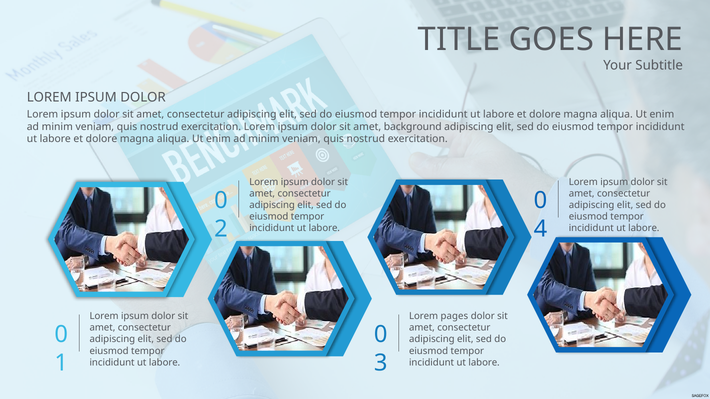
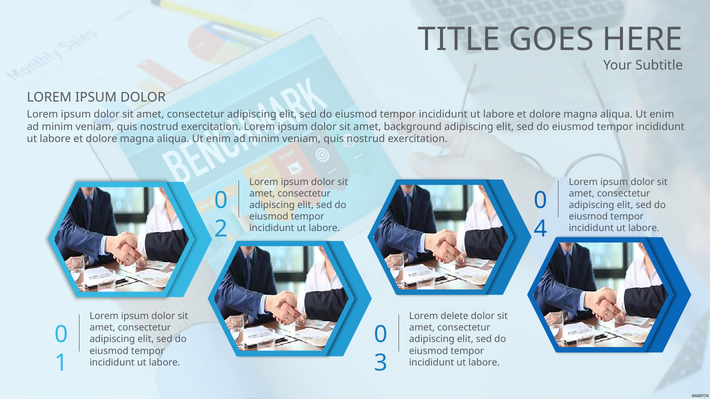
pages: pages -> delete (454, 317)
